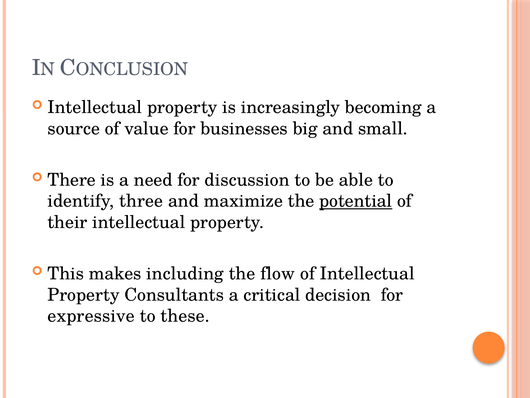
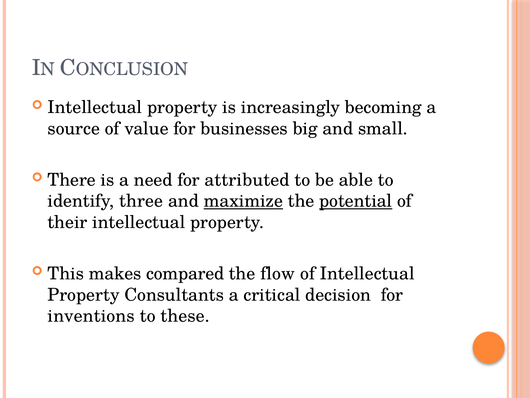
discussion: discussion -> attributed (247, 180)
maximize underline: none -> present (243, 201)
including: including -> compared (185, 273)
expressive: expressive -> inventions (91, 316)
